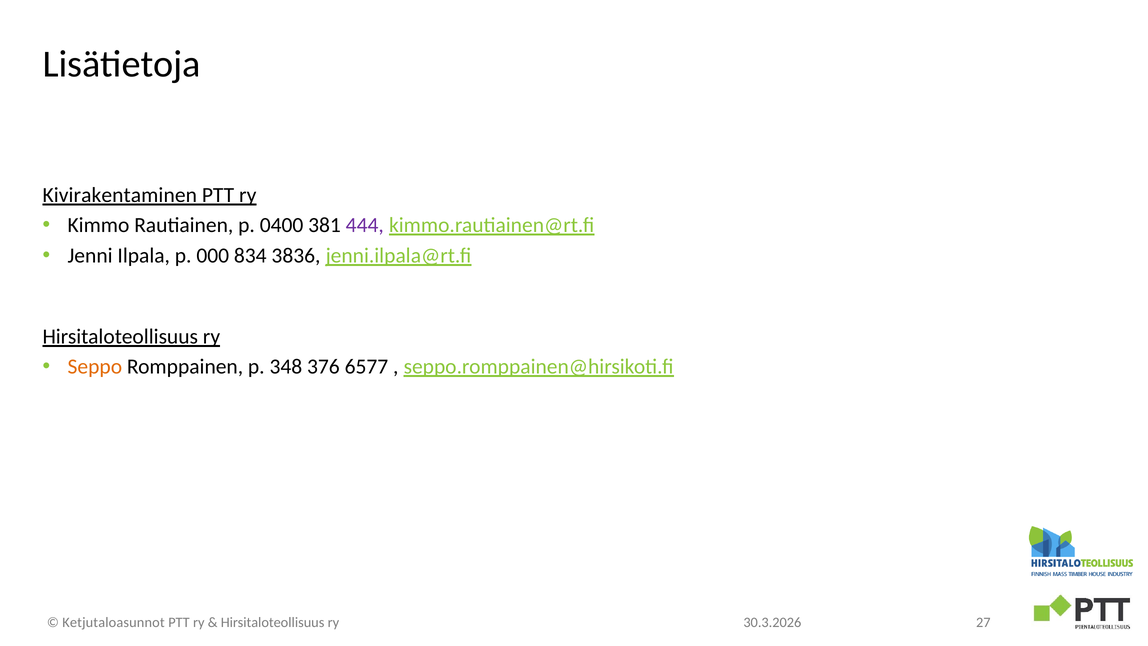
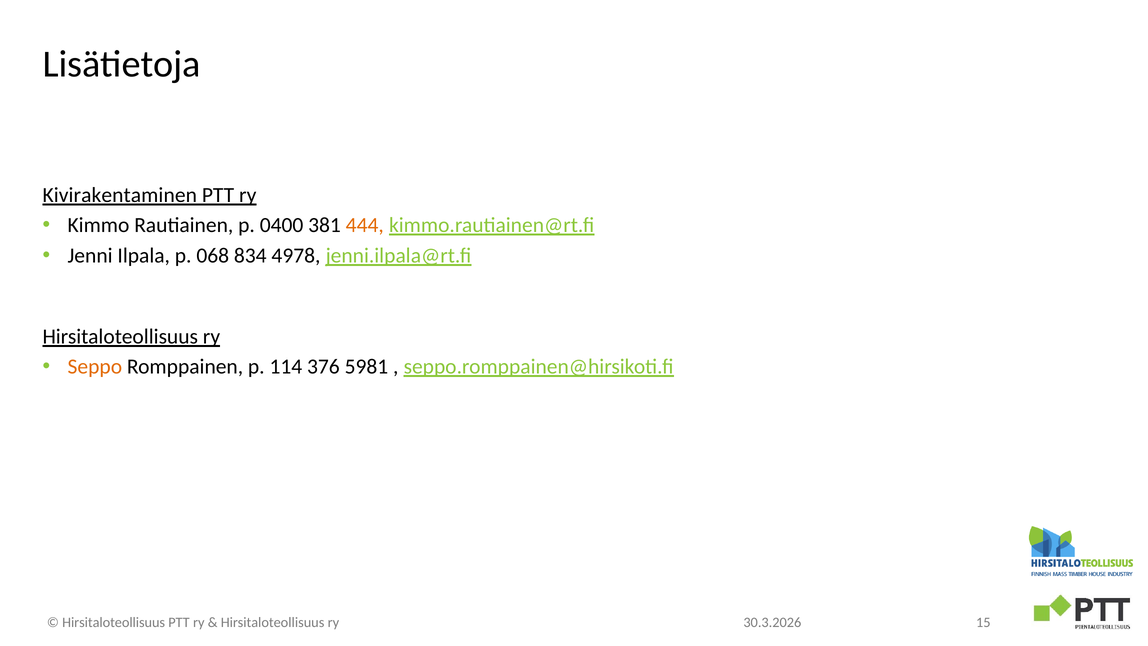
444 colour: purple -> orange (365, 225)
000: 000 -> 068 (213, 256)
3836: 3836 -> 4978 (296, 256)
348: 348 -> 114 (286, 367)
6577: 6577 -> 5981 (366, 367)
Ketjutaloasunnot: Ketjutaloasunnot -> Hirsitaloteollisuus (114, 622)
27: 27 -> 15 (983, 622)
